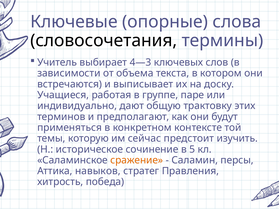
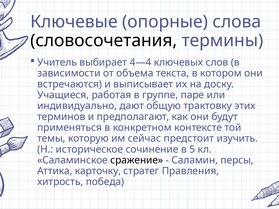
4—3: 4—3 -> 4—4 (140, 62)
сражение colour: orange -> black (137, 160)
навыков: навыков -> карточку (98, 171)
